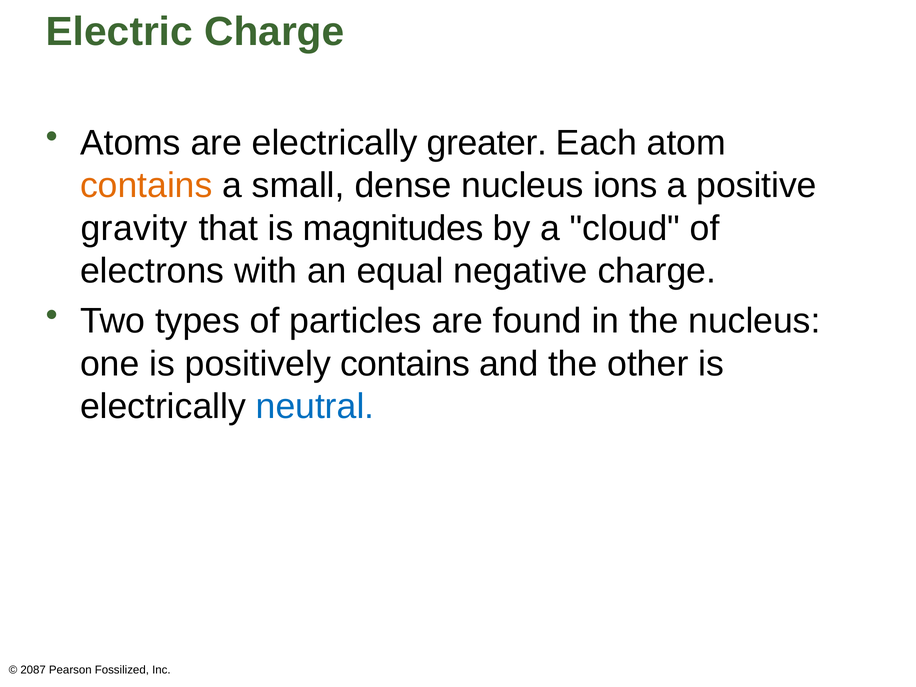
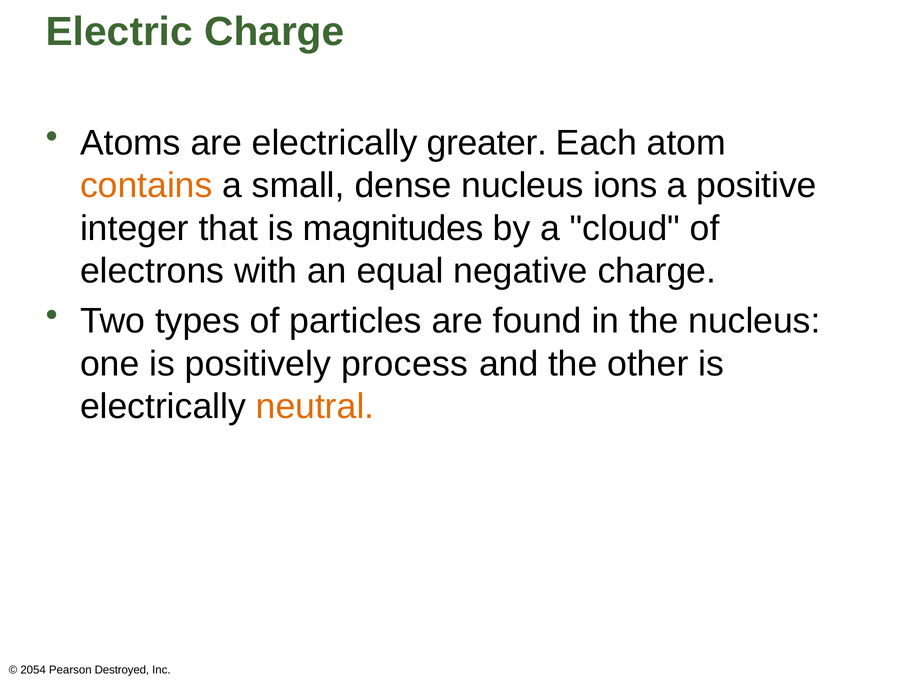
gravity: gravity -> integer (134, 228)
positively contains: contains -> process (405, 364)
neutral colour: blue -> orange (315, 407)
2087: 2087 -> 2054 (33, 670)
Fossilized: Fossilized -> Destroyed (122, 670)
